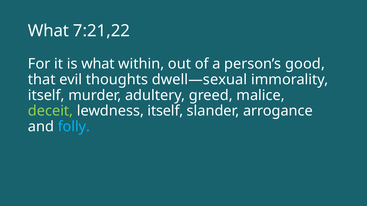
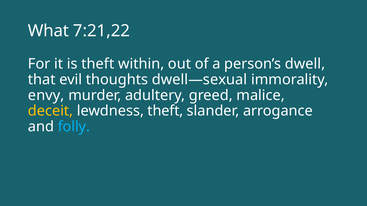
is what: what -> theft (98, 64)
good: good -> dwell (305, 64)
itself: itself -> envy (46, 95)
deceit colour: light green -> yellow (51, 111)
lewdness itself: itself -> theft (165, 111)
